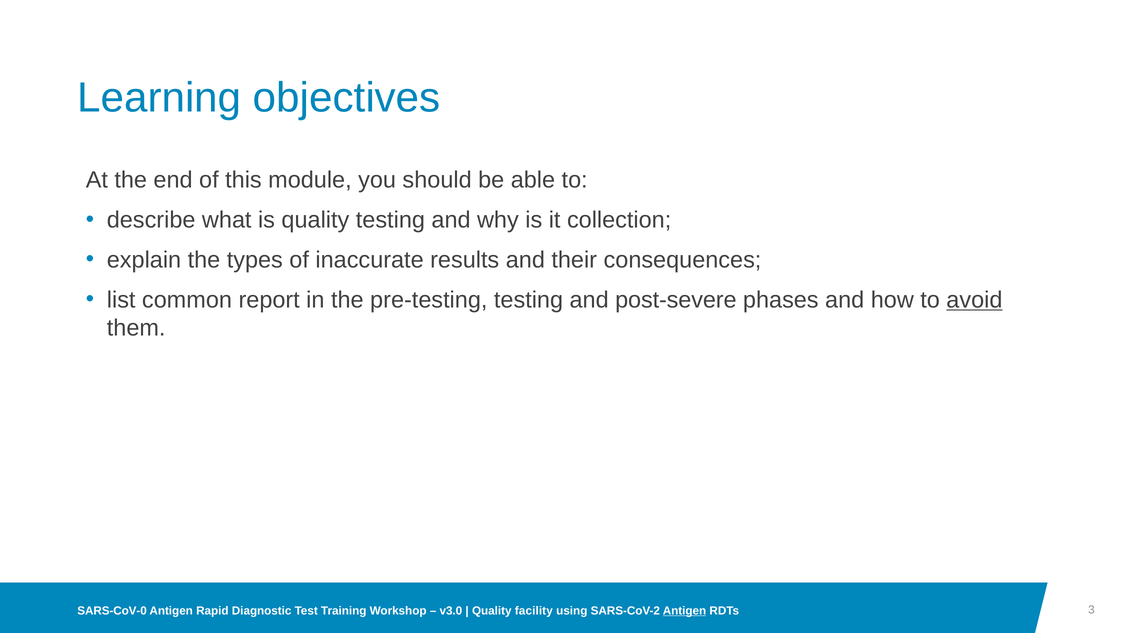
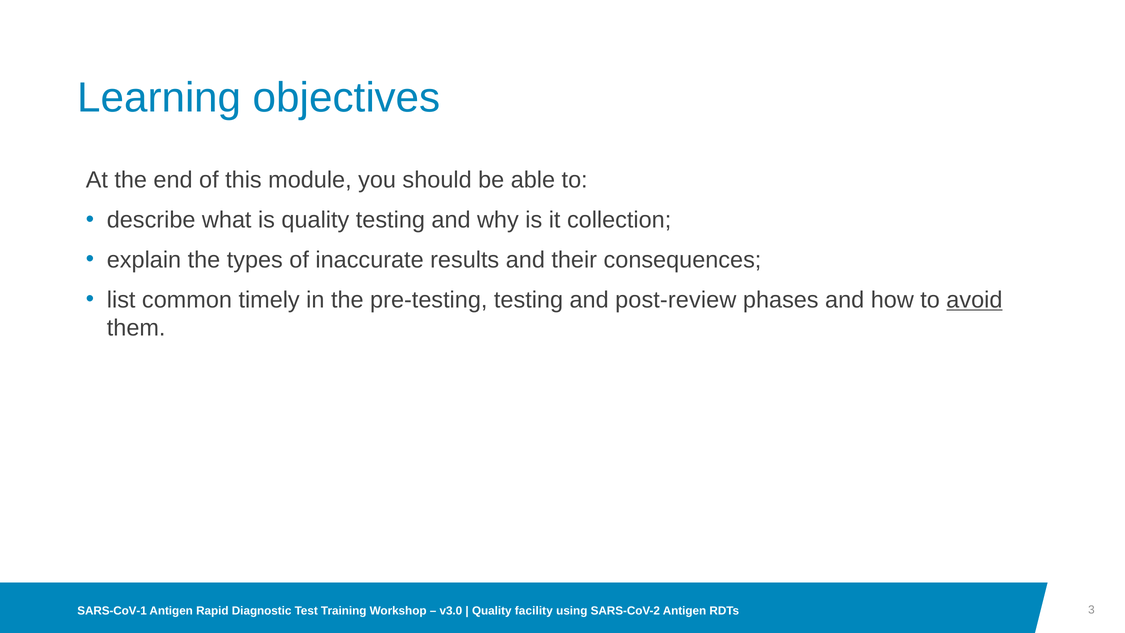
report: report -> timely (269, 300)
post-severe: post-severe -> post-review (676, 300)
SARS-CoV-0: SARS-CoV-0 -> SARS-CoV-1 (112, 610)
Antigen underline: present -> none (685, 610)
